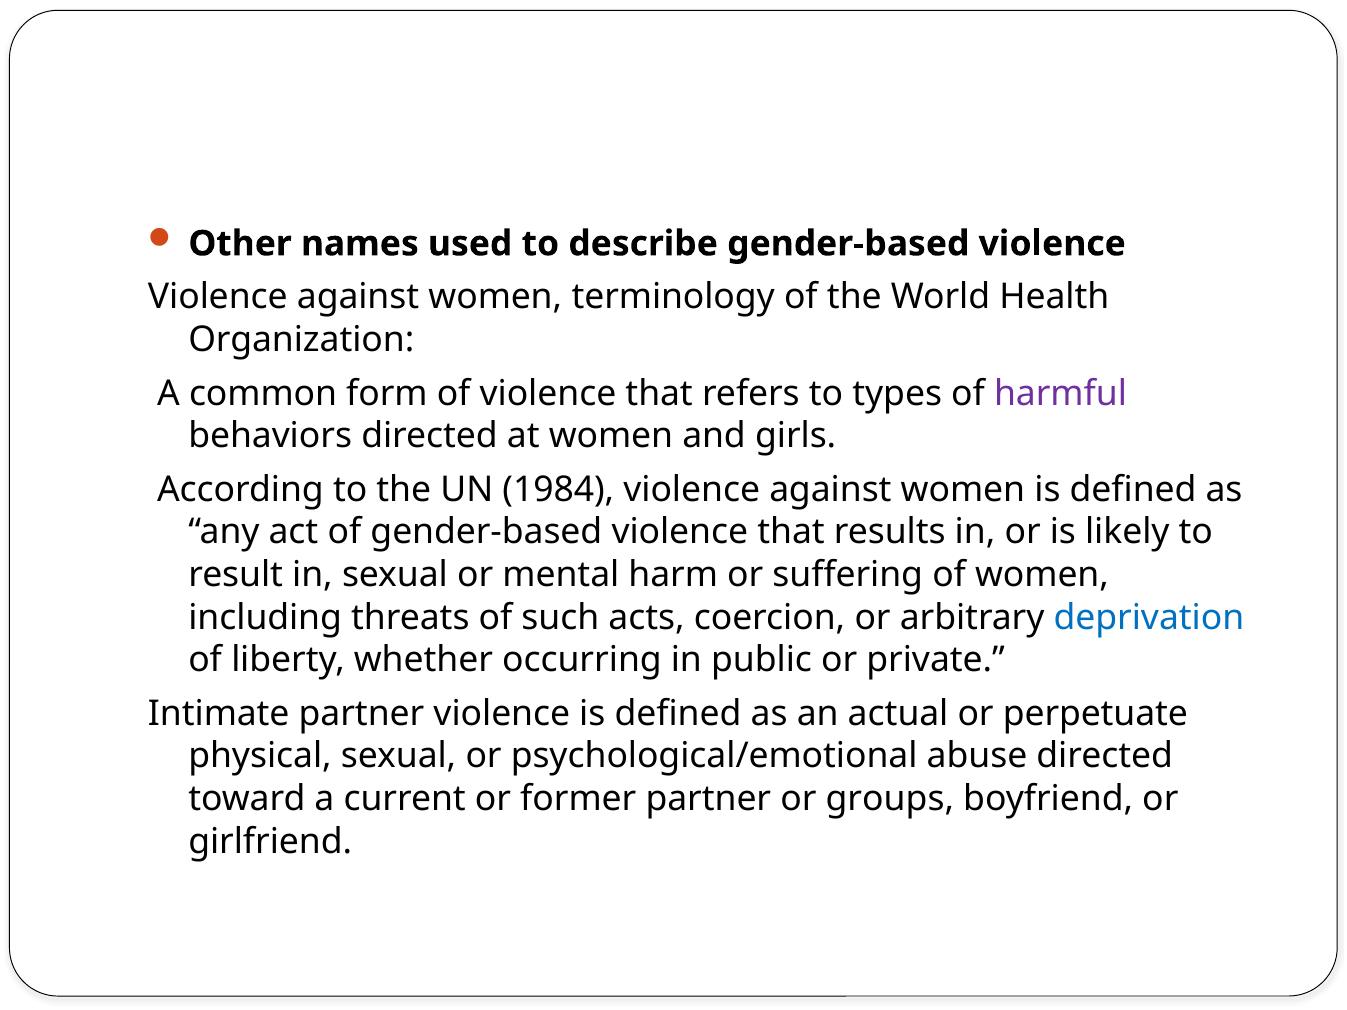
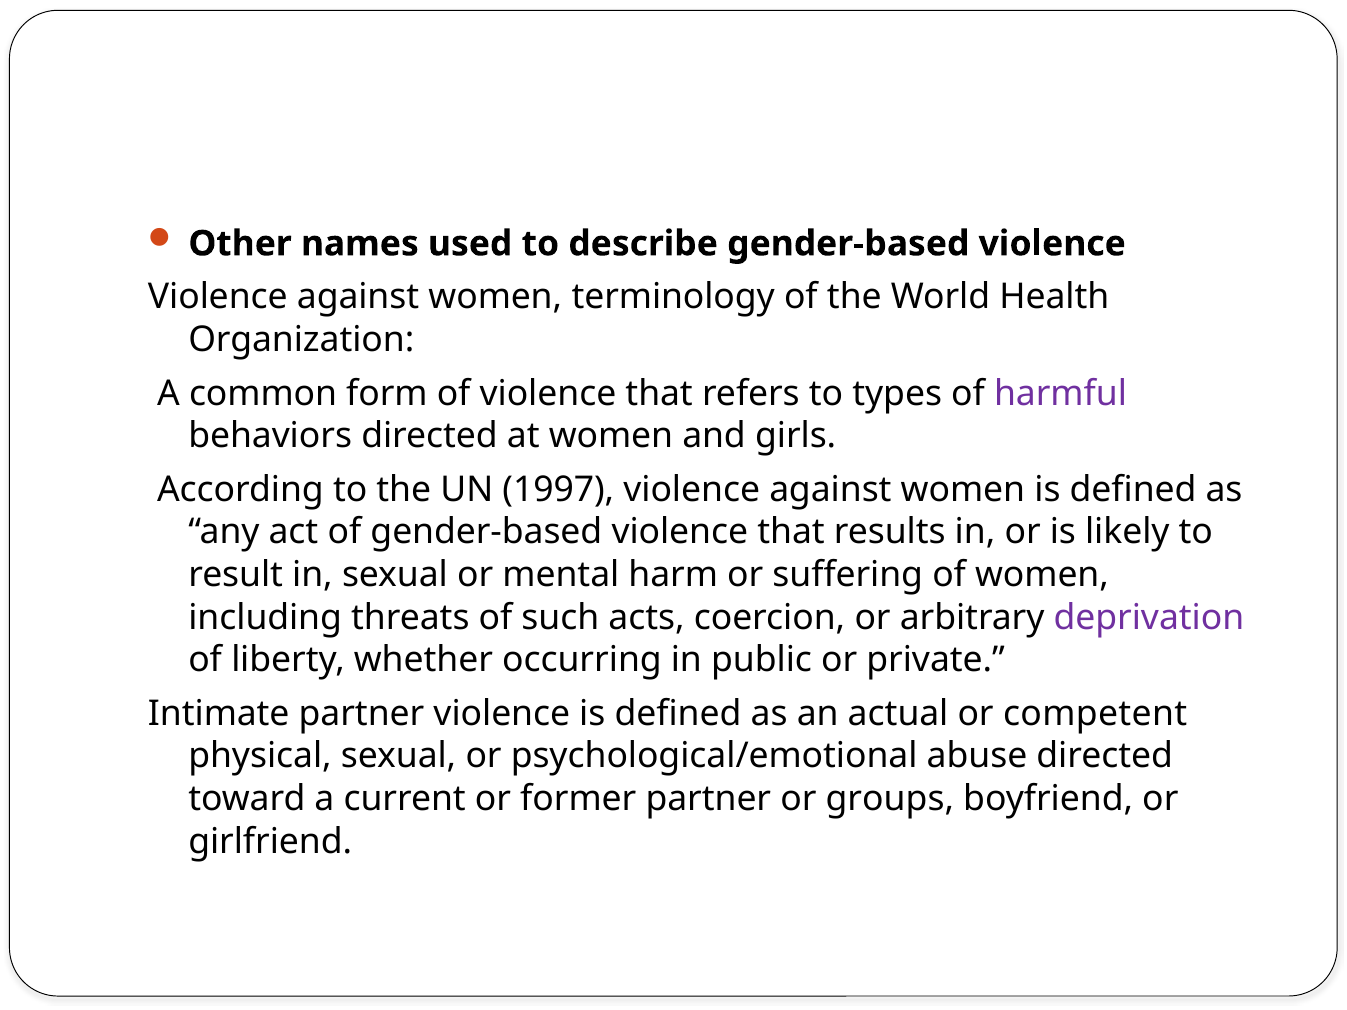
1984: 1984 -> 1997 (558, 490)
deprivation colour: blue -> purple (1149, 617)
perpetuate: perpetuate -> competent (1095, 714)
